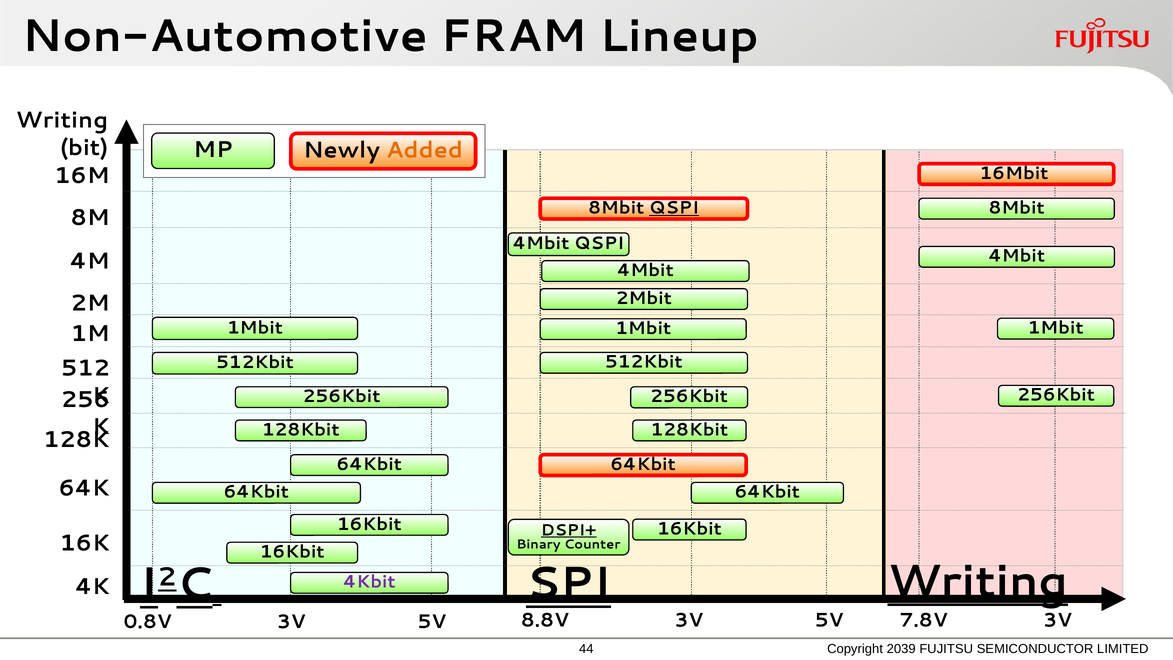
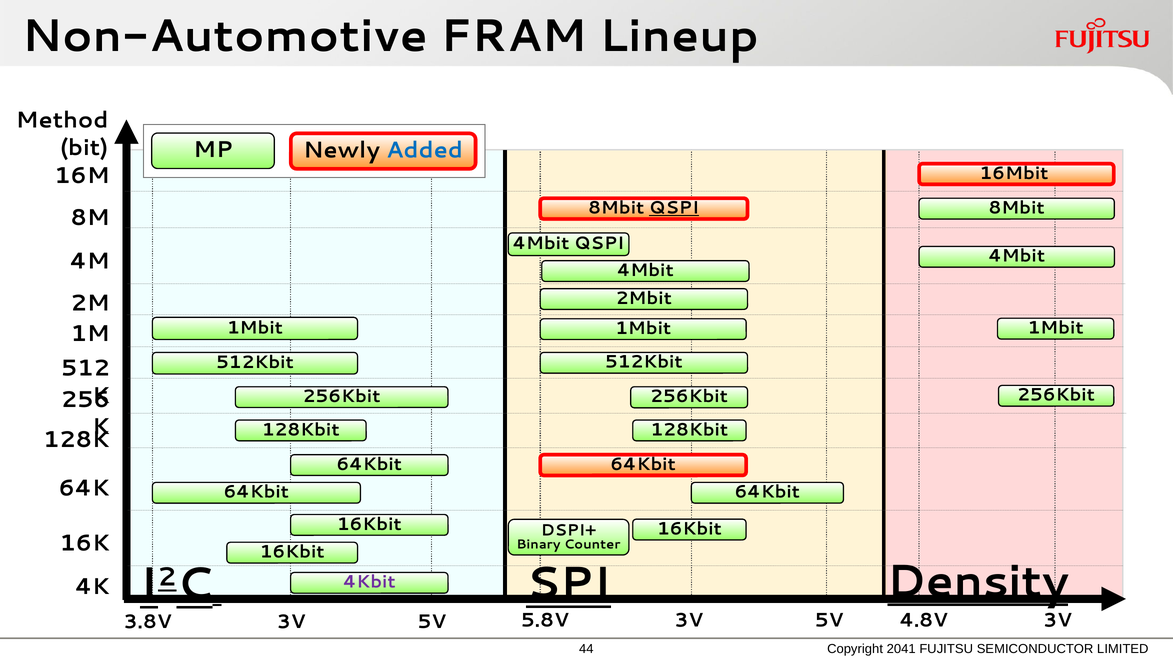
Writing: Writing -> Method (62, 120)
Added colour: orange -> blue (425, 150)
DSPI+ underline: present -> none (569, 530)
SPI Writing: Writing -> Density (978, 582)
8.8V: 8.8V -> 5.8V (545, 620)
7.8V: 7.8V -> 4.8V (924, 620)
0.8V: 0.8V -> 3.8V (148, 622)
2039: 2039 -> 2041 (901, 649)
